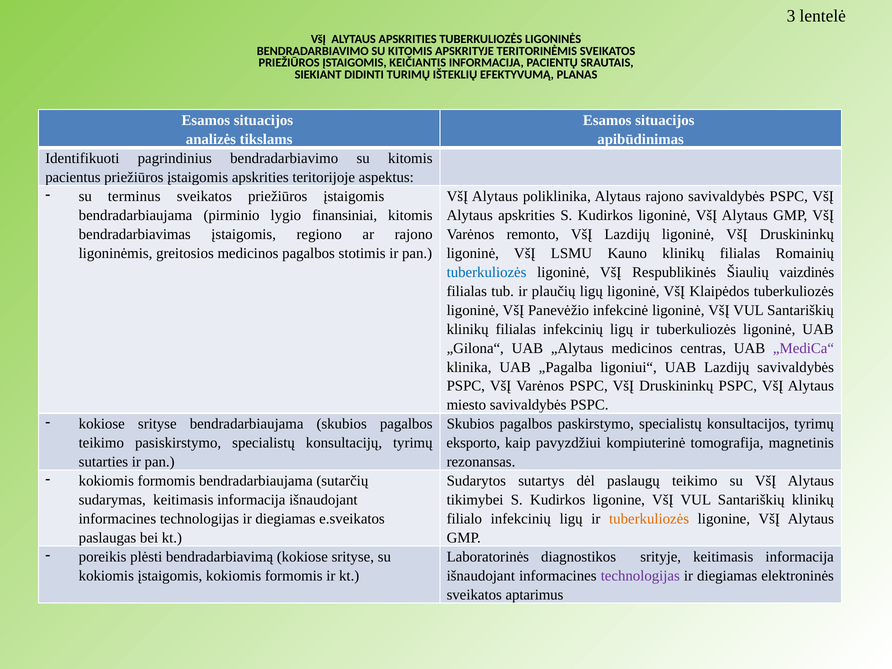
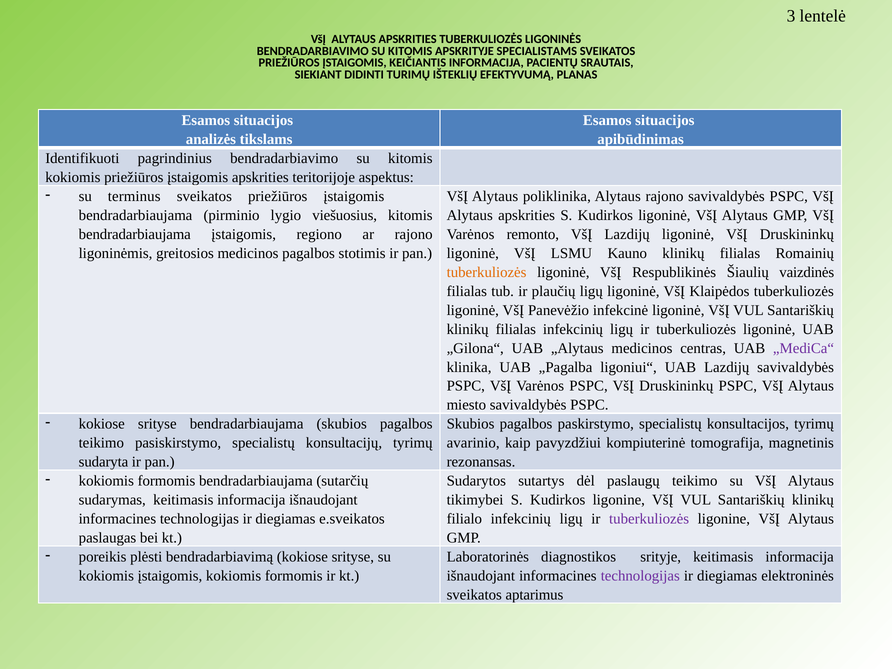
TERITORINĖMIS: TERITORINĖMIS -> SPECIALISTAMS (537, 51)
pacientus: pacientus -> kokiomis (73, 177)
finansiniai: finansiniai -> viešuosius (345, 215)
bendradarbiavimas: bendradarbiavimas -> bendradarbiaujama (135, 234)
tuberkuliozės colour: blue -> orange (487, 272)
eksporto: eksporto -> avarinio (473, 443)
sutarties: sutarties -> sudaryta (103, 462)
tuberkuliozės colour: orange -> purple (649, 519)
